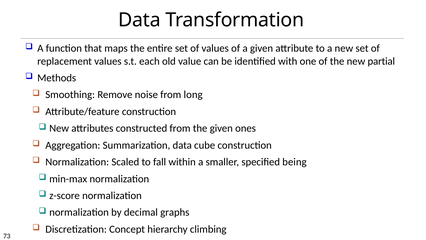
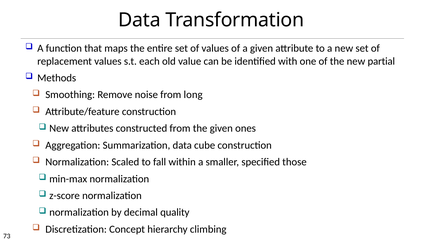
being: being -> those (295, 162)
graphs: graphs -> quality (175, 212)
